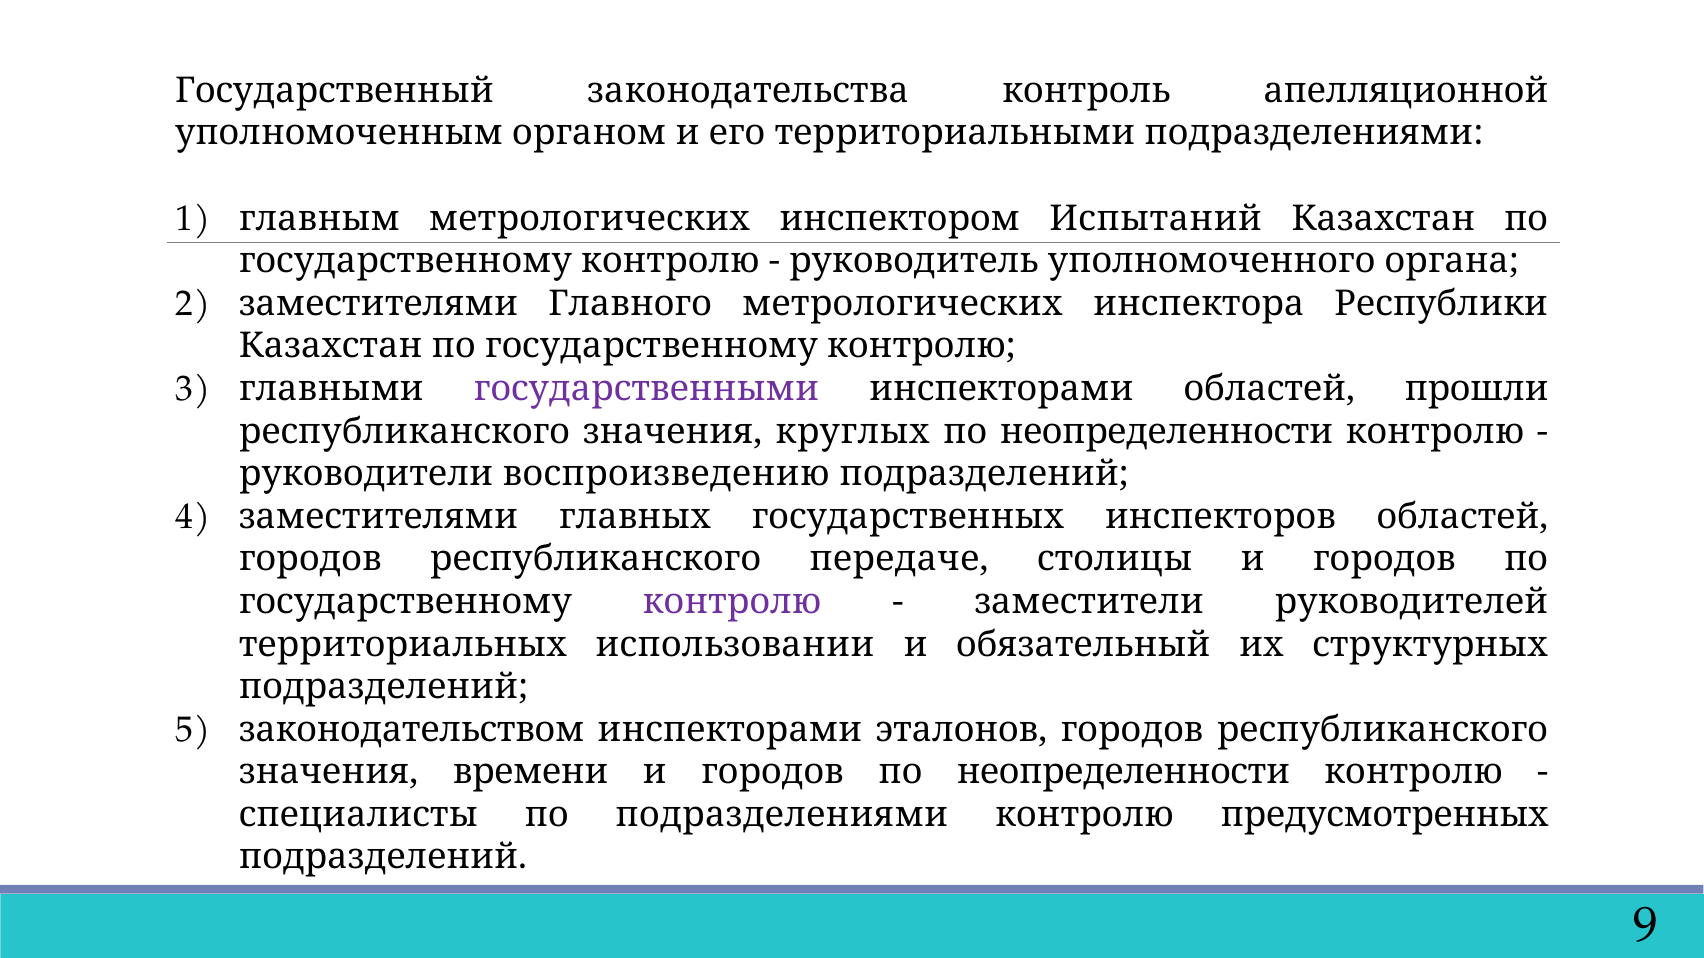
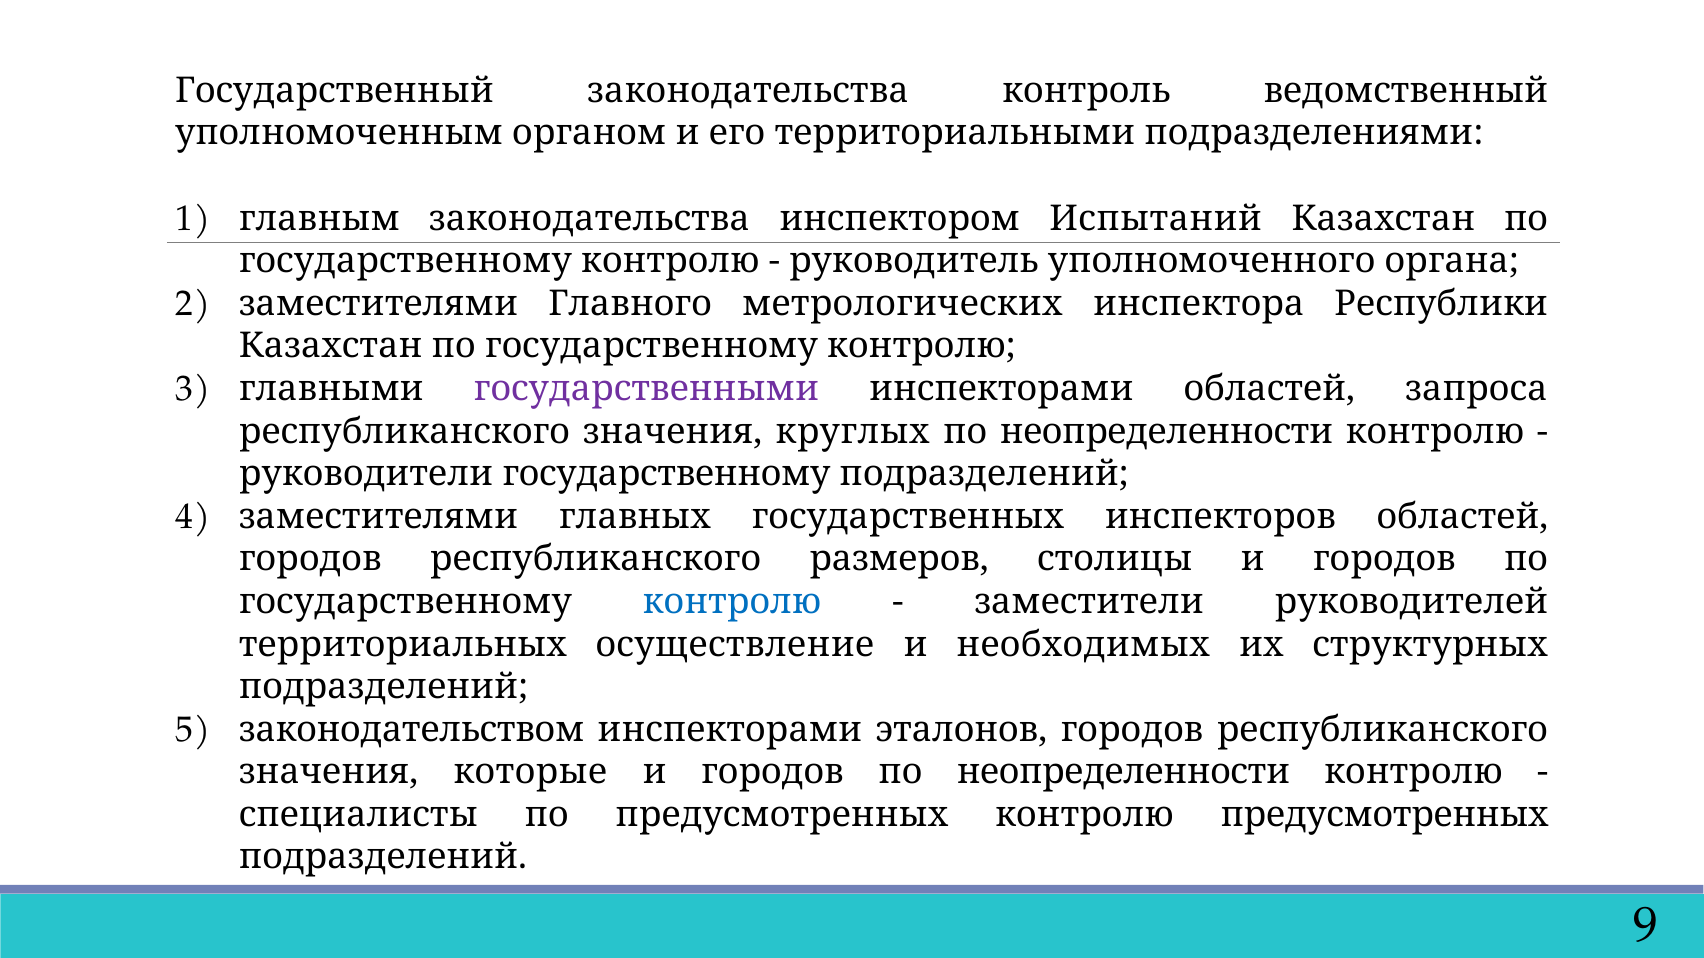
апелляционной: апелляционной -> ведомственный (1406, 91)
главным метрологических: метрологических -> законодательства (589, 218)
прошли: прошли -> запроса (1476, 389)
руководители воспроизведению: воспроизведению -> государственному (666, 474)
передаче: передаче -> размеров (899, 559)
контролю colour: purple -> blue (732, 602)
использовании: использовании -> осуществление (735, 645)
обязательный: обязательный -> необходимых (1083, 645)
времени: времени -> которые (530, 772)
по подразделениями: подразделениями -> предусмотренных (782, 815)
